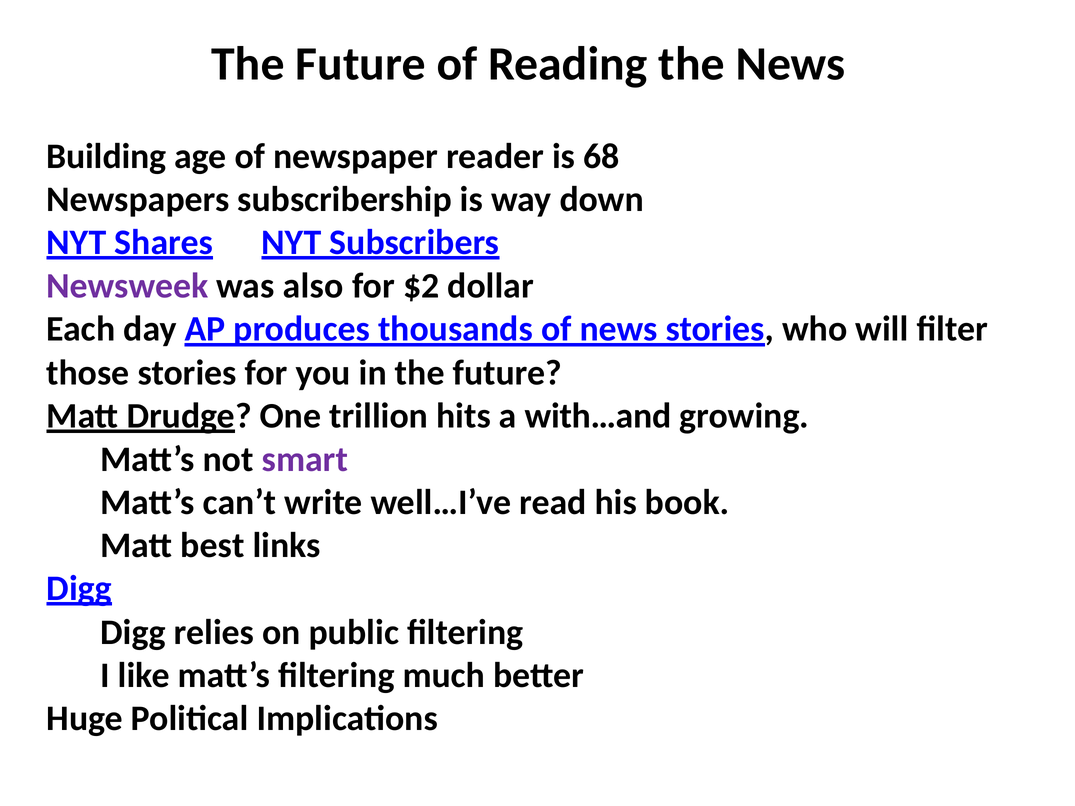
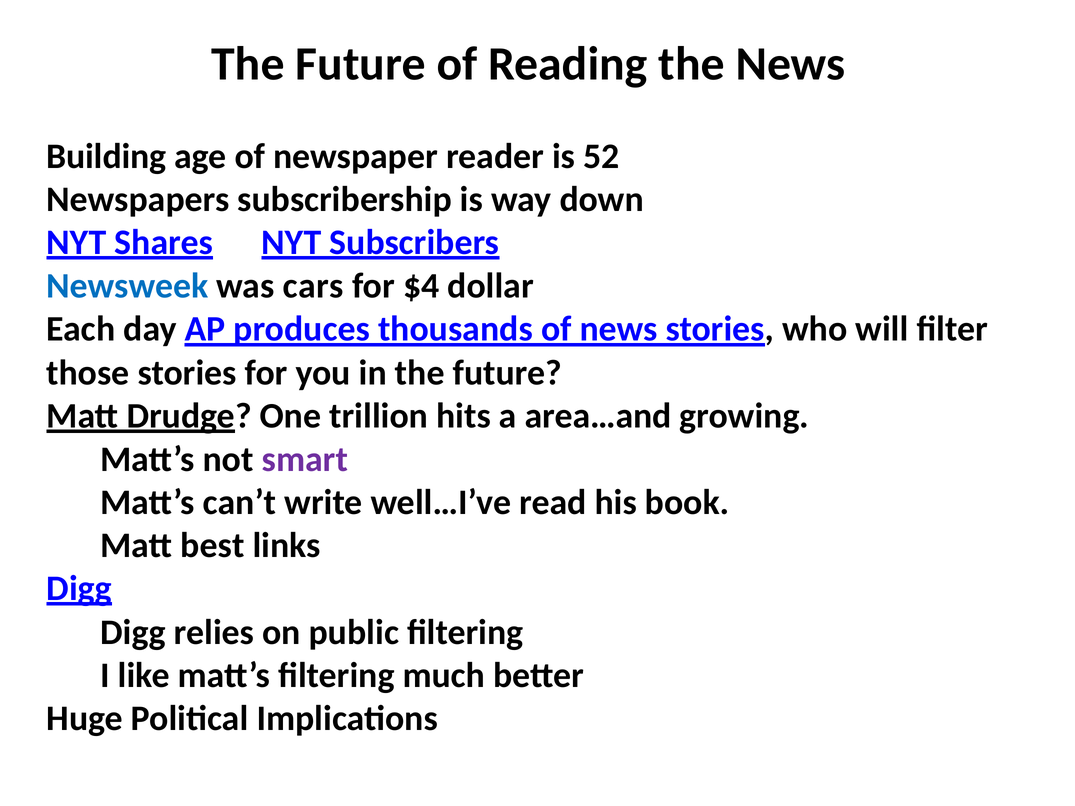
68: 68 -> 52 (601, 157)
Newsweek colour: purple -> blue (127, 286)
also: also -> cars (313, 286)
$2: $2 -> $4 (421, 286)
with…and: with…and -> area…and (598, 416)
